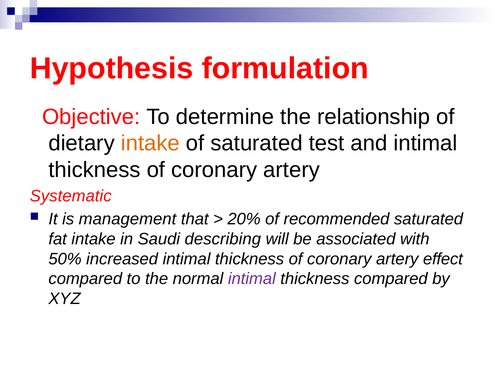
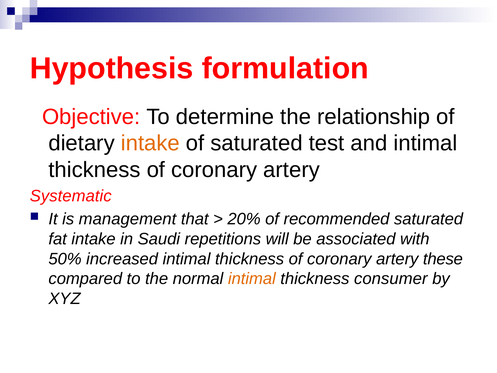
describing: describing -> repetitions (223, 239)
effect: effect -> these (443, 259)
intimal colour: purple -> orange (252, 279)
thickness compared: compared -> consumer (391, 279)
